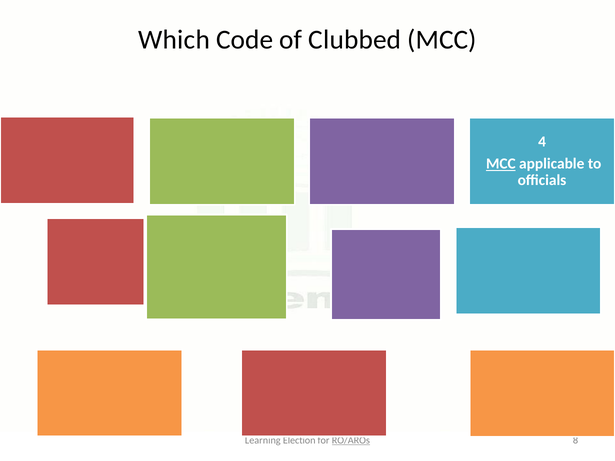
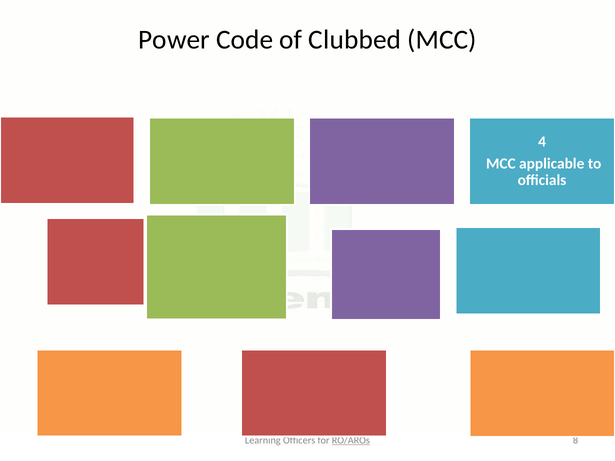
Which: Which -> Power (174, 40)
MCC underline: present -> none (501, 164)
Election: Election -> Officers (299, 440)
